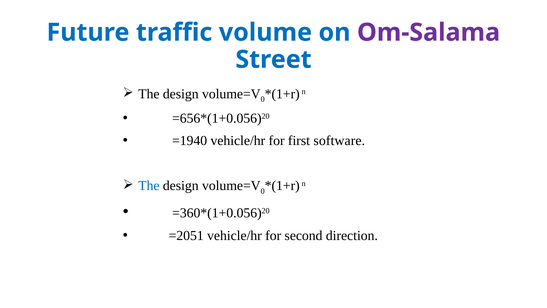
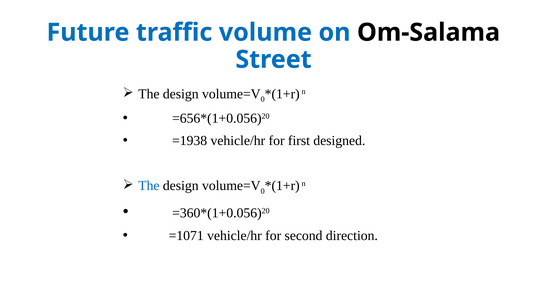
Om-Salama colour: purple -> black (429, 32)
=1940: =1940 -> =1938 (190, 141)
software: software -> designed (339, 141)
=2051: =2051 -> =1071 (186, 236)
